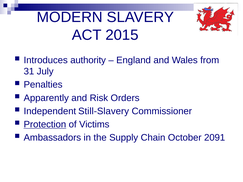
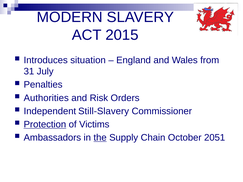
authority: authority -> situation (88, 60)
Apparently: Apparently -> Authorities (46, 98)
the underline: none -> present (100, 138)
2091: 2091 -> 2051 (215, 138)
